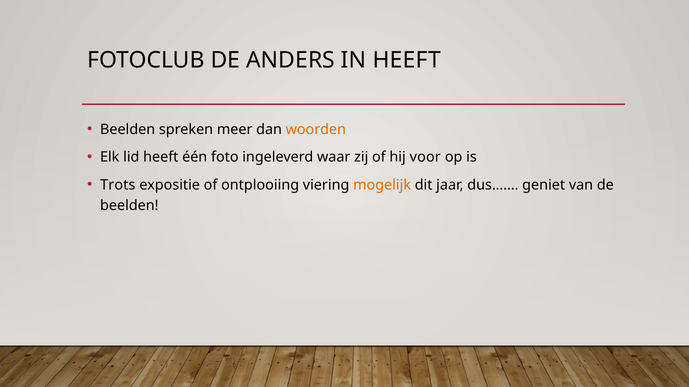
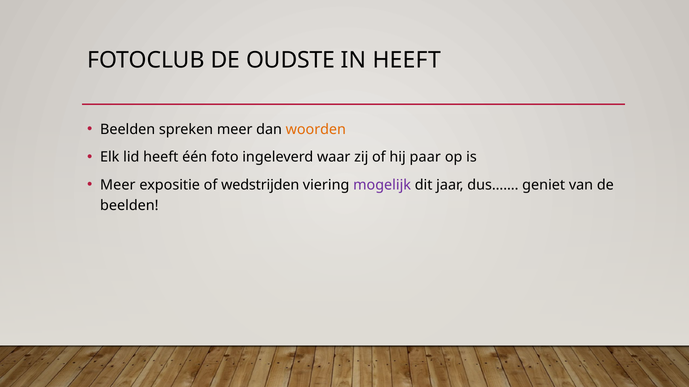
ANDERS: ANDERS -> OUDSTE (291, 60)
voor: voor -> paar (425, 157)
Trots: Trots -> Meer (118, 185)
ontplooiing: ontplooiing -> wedstrijden (260, 185)
mogelijk colour: orange -> purple (382, 185)
